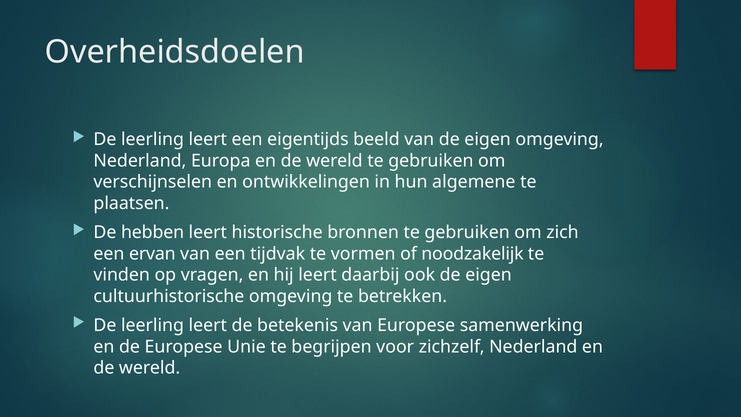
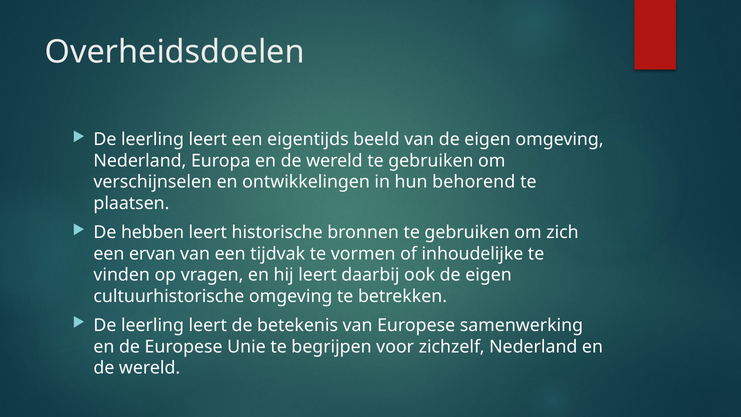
algemene: algemene -> behorend (474, 182)
noodzakelijk: noodzakelijk -> inhoudelijke (472, 254)
